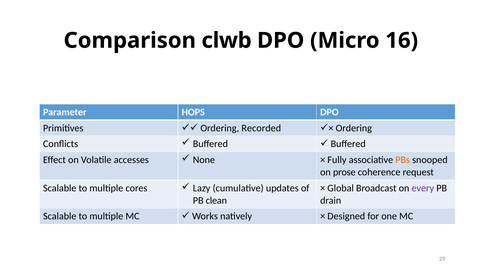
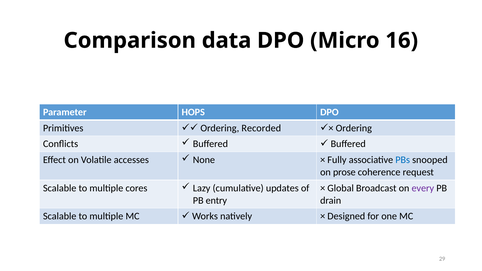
clwb: clwb -> data (227, 40)
PBs colour: orange -> blue (403, 160)
clean: clean -> entry (216, 200)
